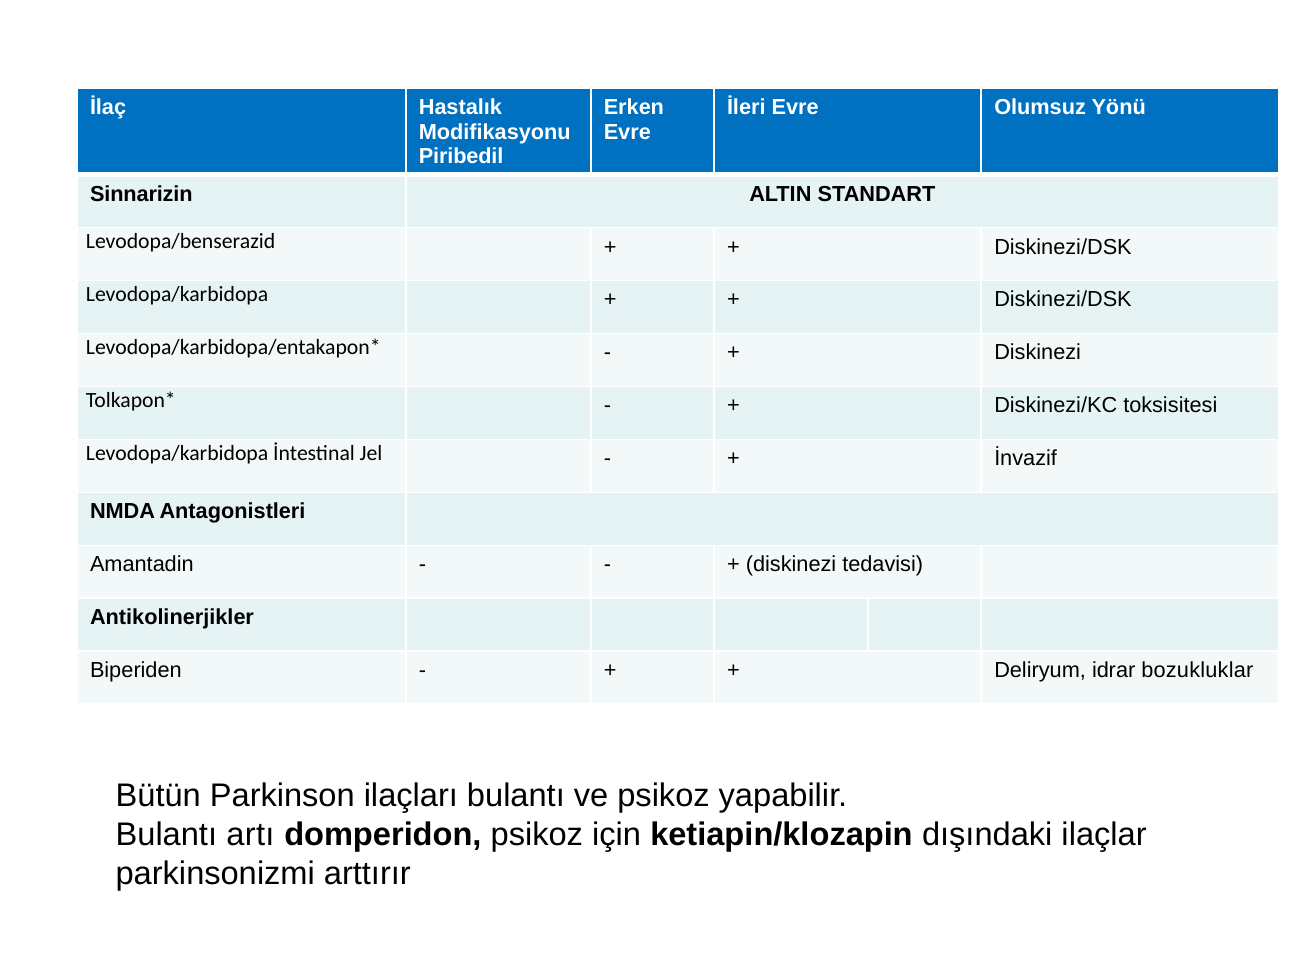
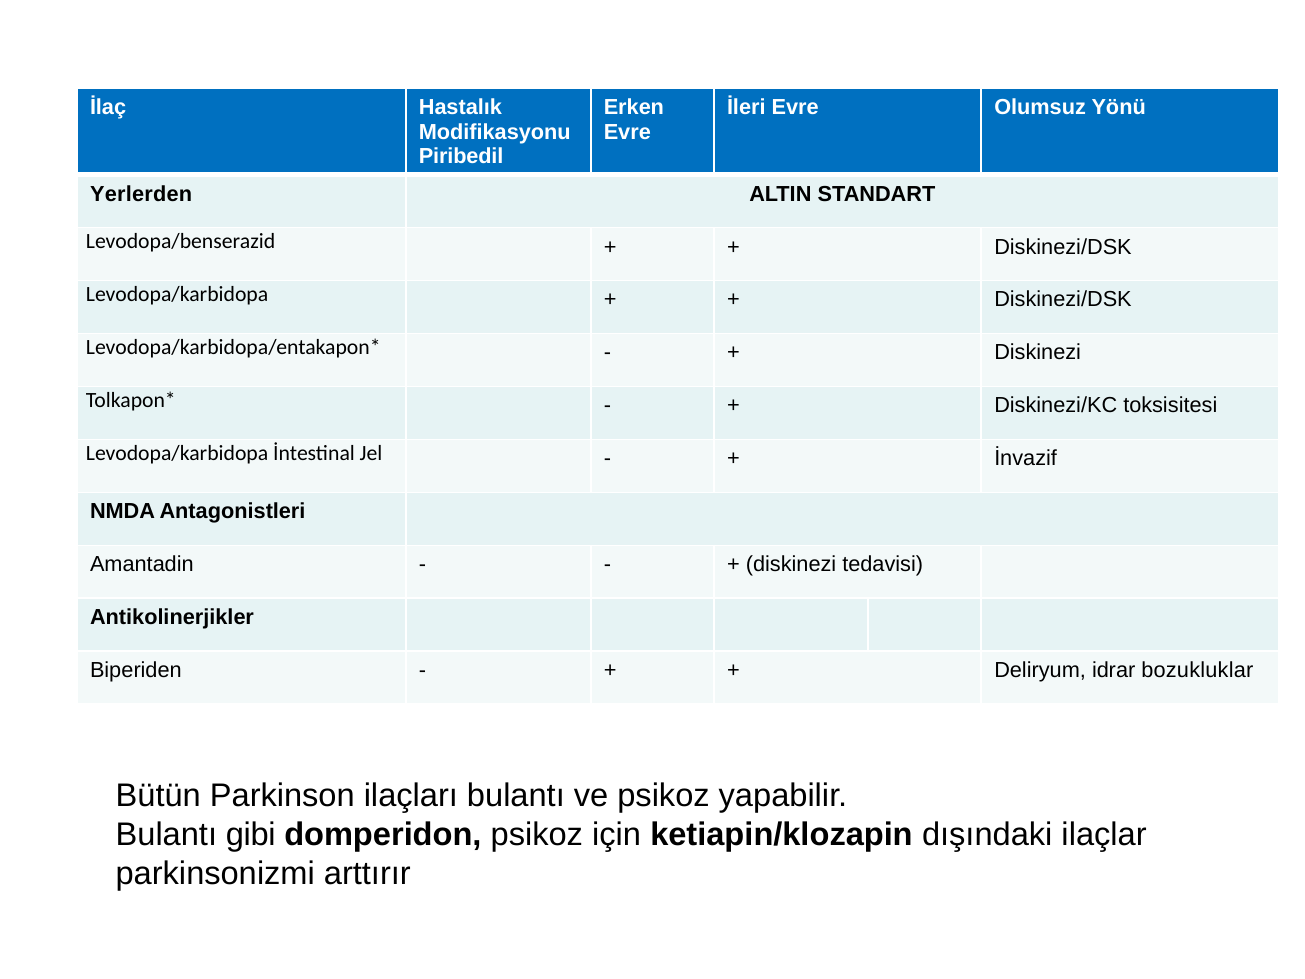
Sinnarizin: Sinnarizin -> Yerlerden (141, 194)
artı: artı -> gibi (251, 834)
